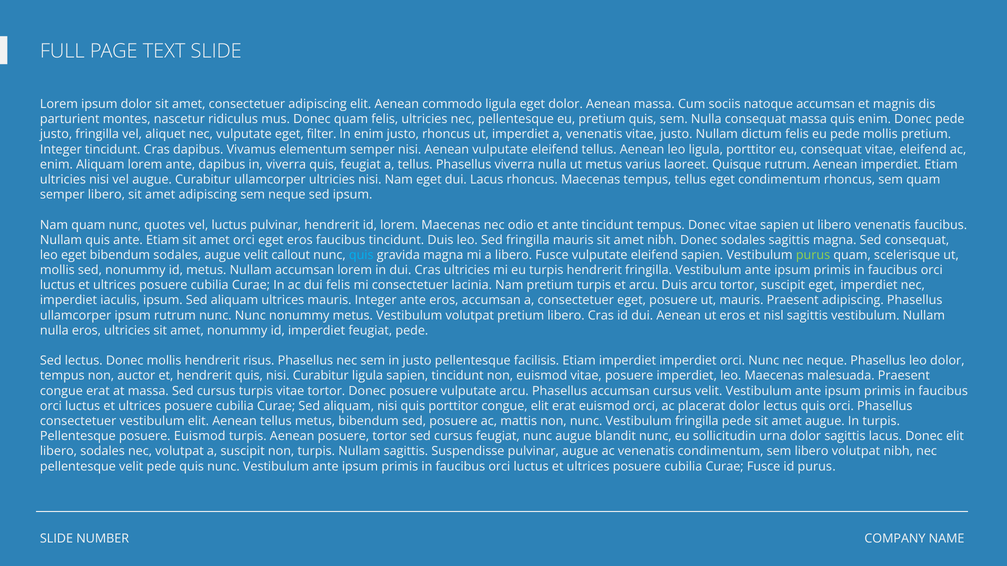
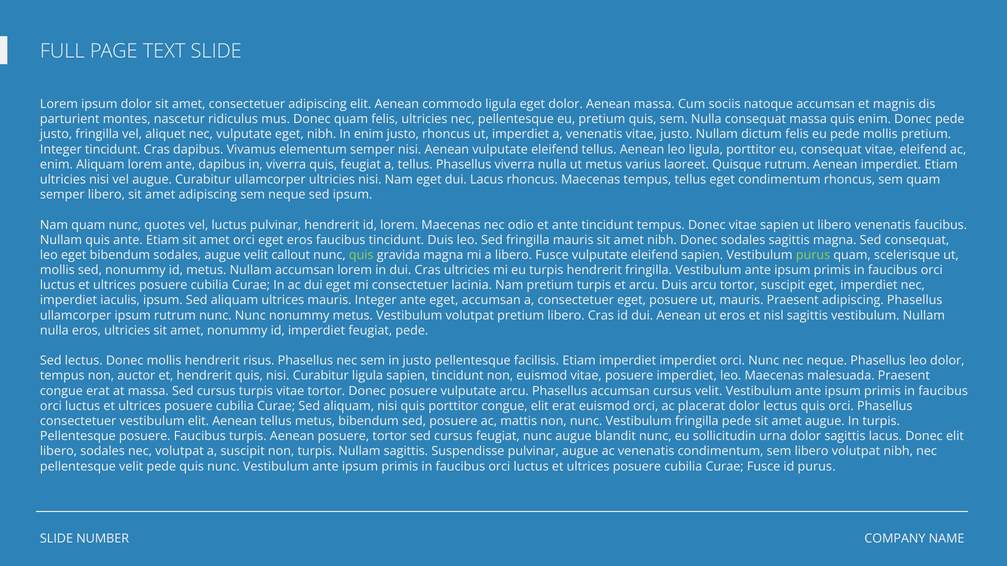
eget filter: filter -> nibh (322, 134)
quis colour: light blue -> light green (361, 255)
dui felis: felis -> eget (338, 285)
ante eros: eros -> eget (444, 301)
posuere Euismod: Euismod -> Faucibus (200, 437)
